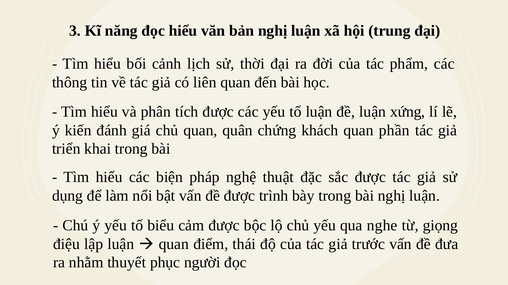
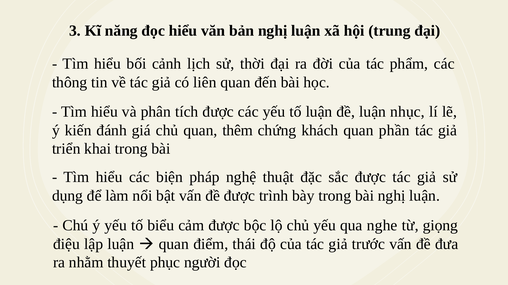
xứng: xứng -> nhục (408, 112)
quân: quân -> thêm (238, 131)
